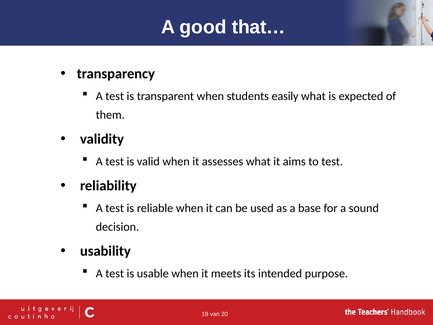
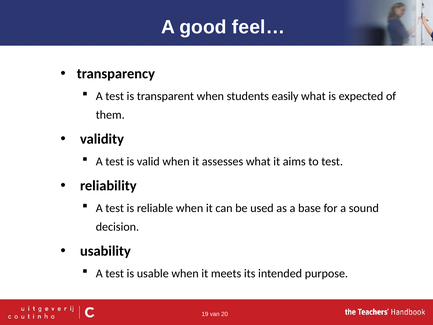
that…: that… -> feel… (259, 27)
